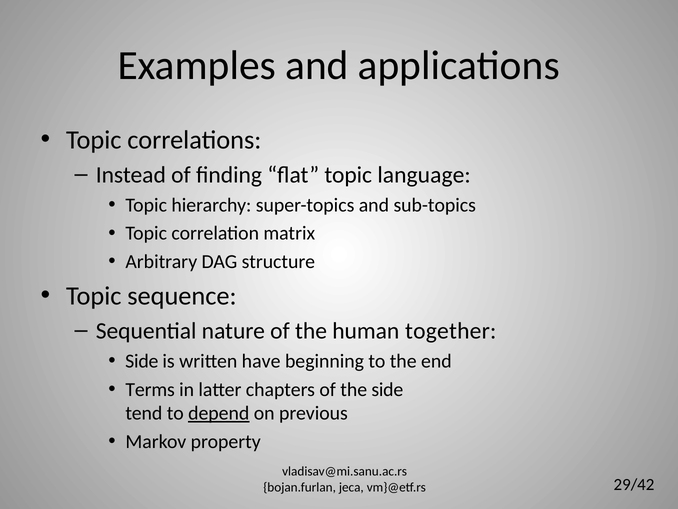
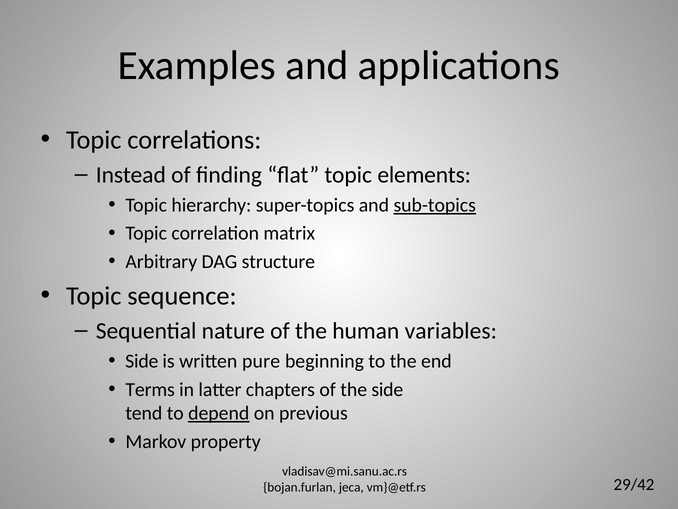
language: language -> elements (424, 175)
sub-topics underline: none -> present (435, 205)
together: together -> variables (451, 331)
have: have -> pure (261, 361)
